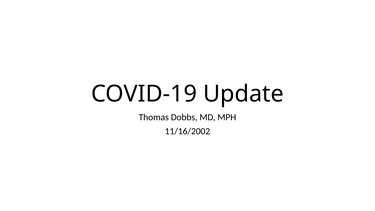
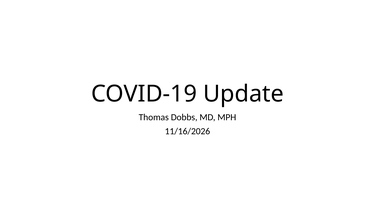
11/16/2002: 11/16/2002 -> 11/16/2026 (187, 131)
